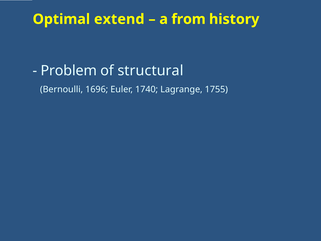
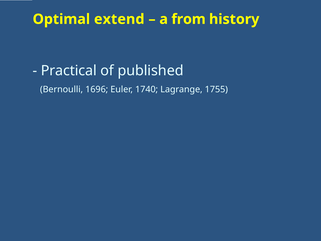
Problem: Problem -> Practical (69, 71)
structural: structural -> published (151, 71)
